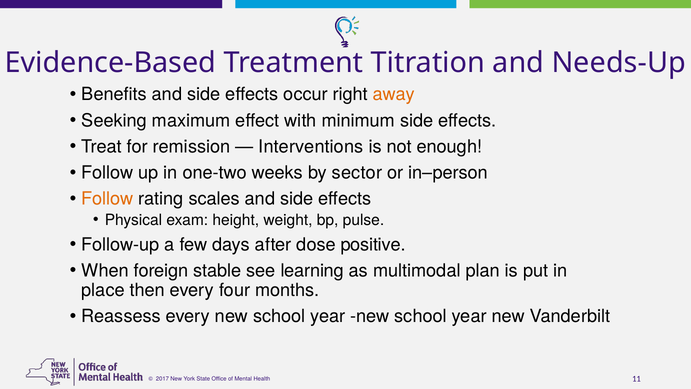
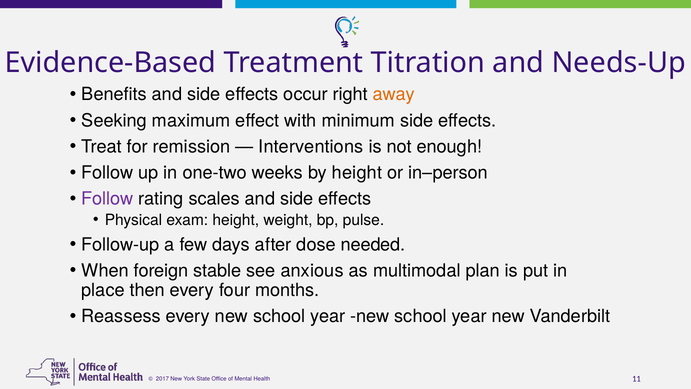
by sector: sector -> height (357, 173)
Follow colour: orange -> purple (107, 199)
positive: positive -> needed (373, 244)
learning: learning -> anxious (312, 270)
